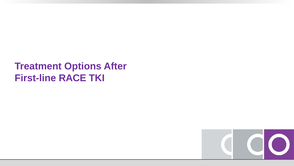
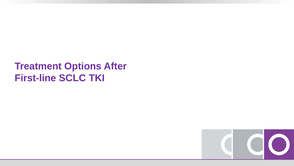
RACE: RACE -> SCLC (72, 78)
